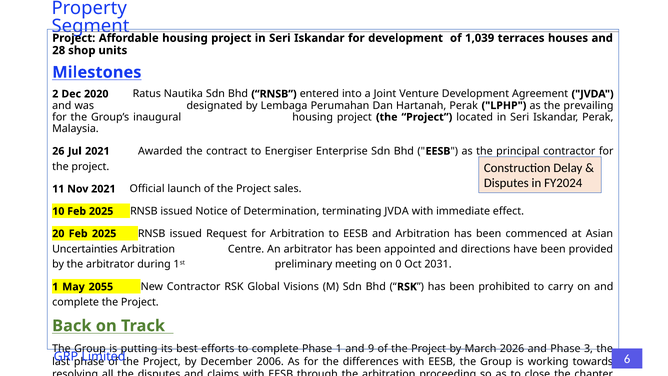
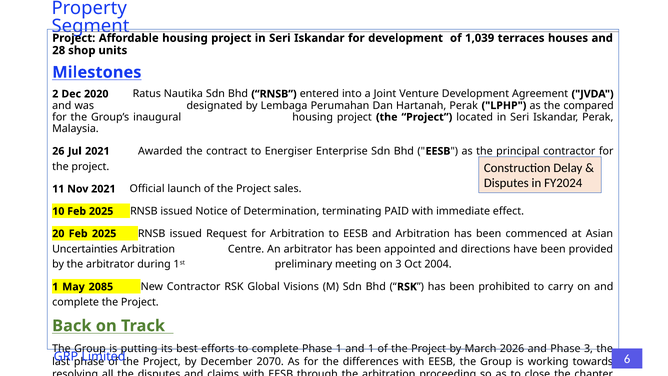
prevailing: prevailing -> compared (589, 105)
terminating JVDA: JVDA -> PAID (397, 211)
on 0: 0 -> 3 (398, 264)
2031: 2031 -> 2004 (438, 264)
2055: 2055 -> 2085 (101, 287)
and 9: 9 -> 1 (371, 348)
2006: 2006 -> 2070 (270, 361)
